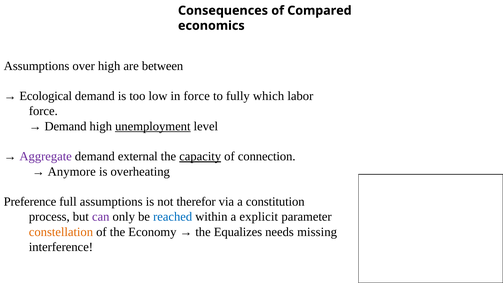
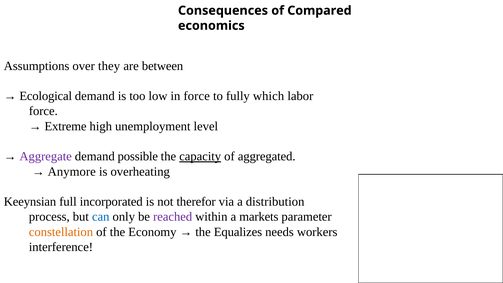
over high: high -> they (109, 66)
Demand: Demand -> Extreme (66, 126)
unemployment underline: present -> none (153, 126)
external: external -> possible (138, 156)
connection: connection -> aggregated (267, 156)
Preference: Preference -> Keeynsian (30, 202)
full assumptions: assumptions -> incorporated (111, 202)
constitution: constitution -> distribution (275, 202)
can colour: purple -> blue (101, 217)
reached colour: blue -> purple (173, 217)
explicit: explicit -> markets (259, 217)
missing: missing -> workers (317, 232)
